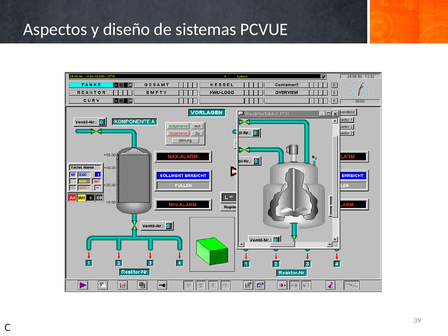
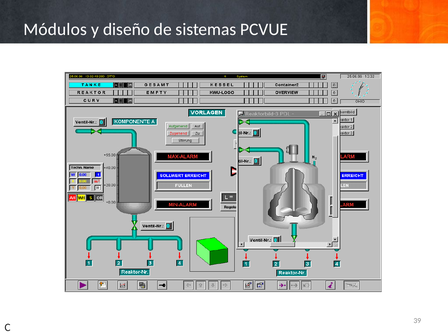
Aspectos: Aspectos -> Módulos (55, 30)
